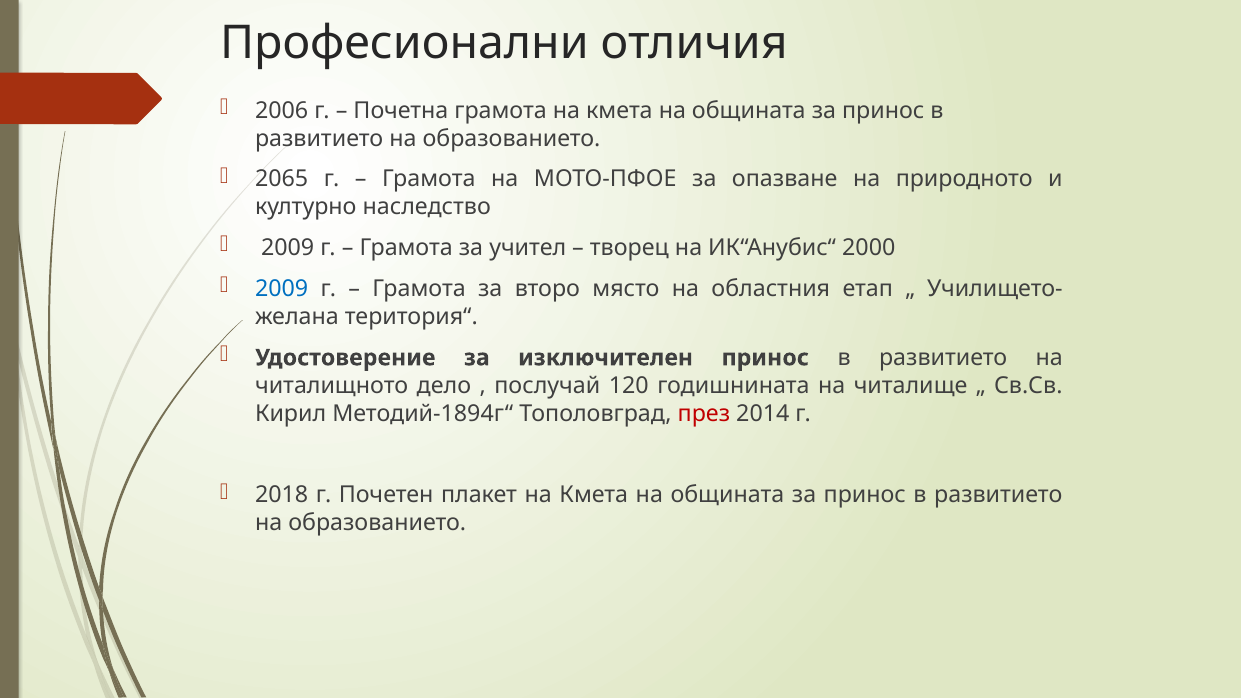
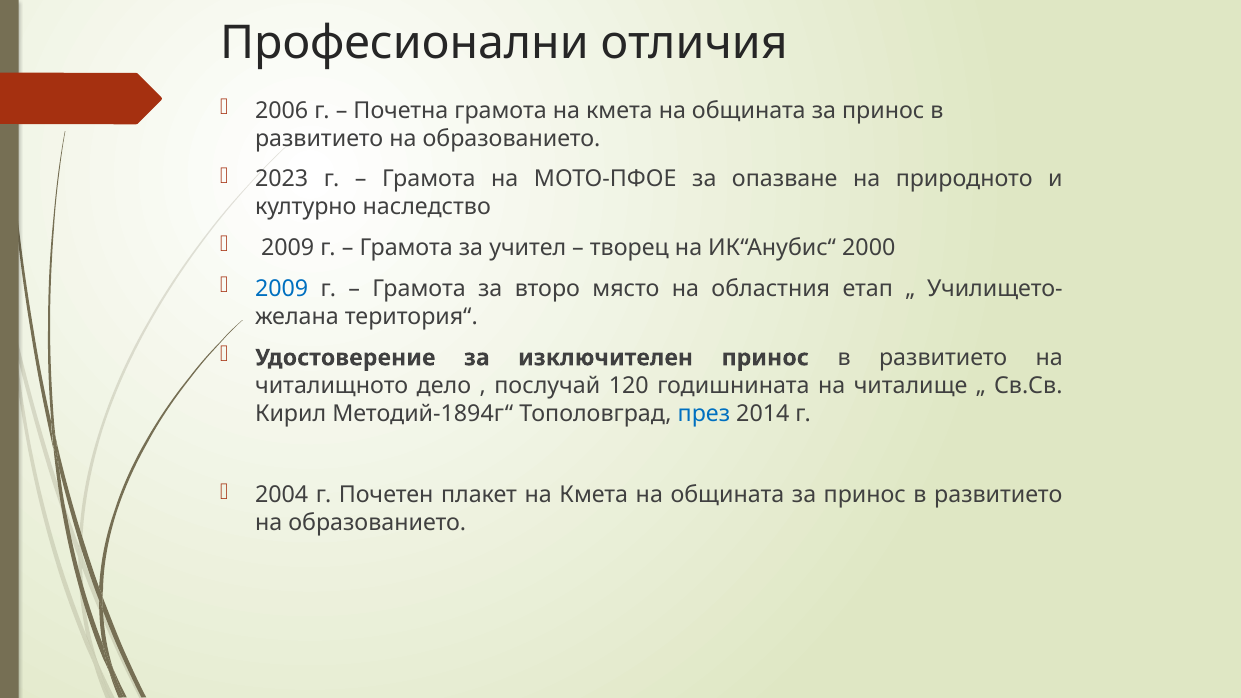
2065: 2065 -> 2023 (282, 179)
през colour: red -> blue (704, 414)
2018: 2018 -> 2004 (282, 495)
